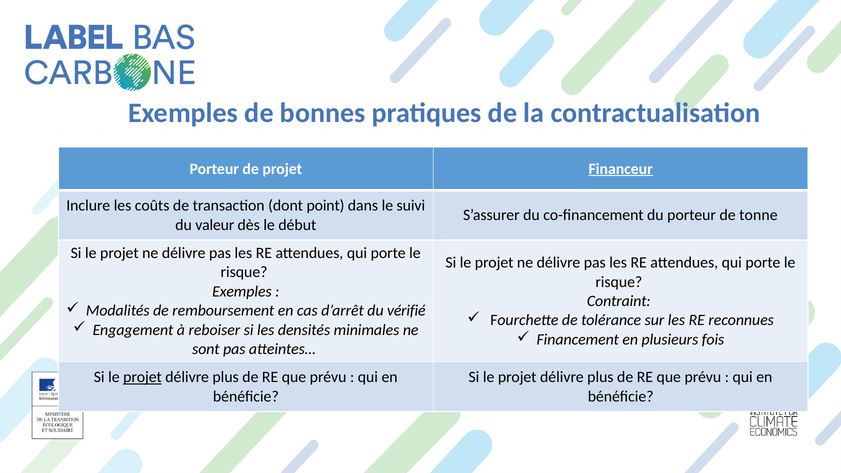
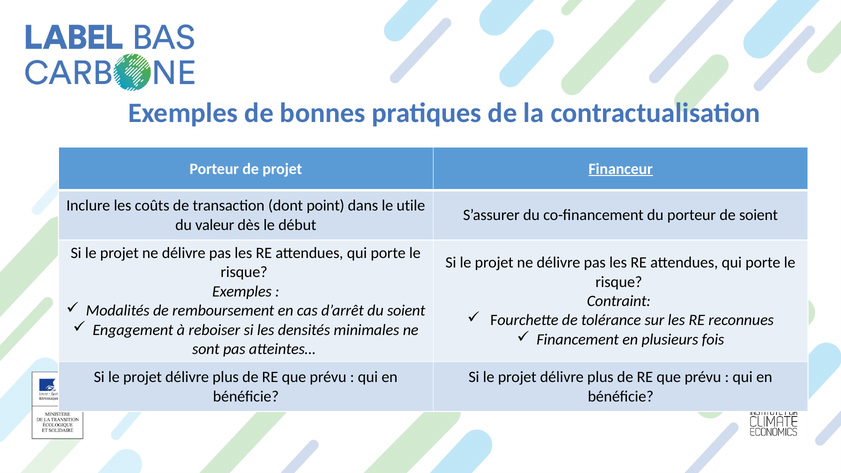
suivi: suivi -> utile (411, 206)
de tonne: tonne -> soient (759, 215)
du vérifié: vérifié -> soient (406, 311)
projet underline: present -> none (142, 377)
